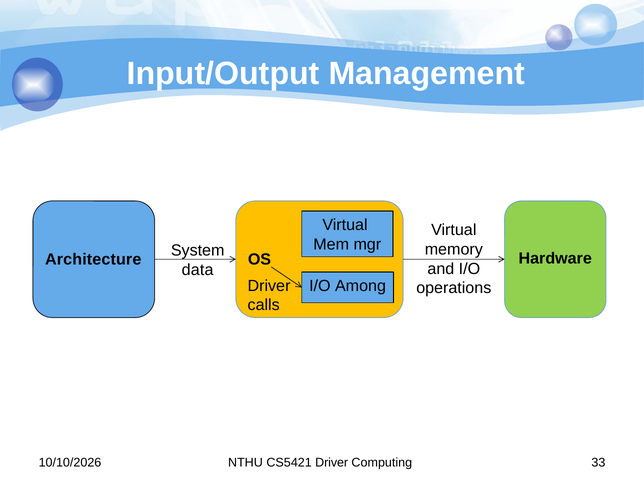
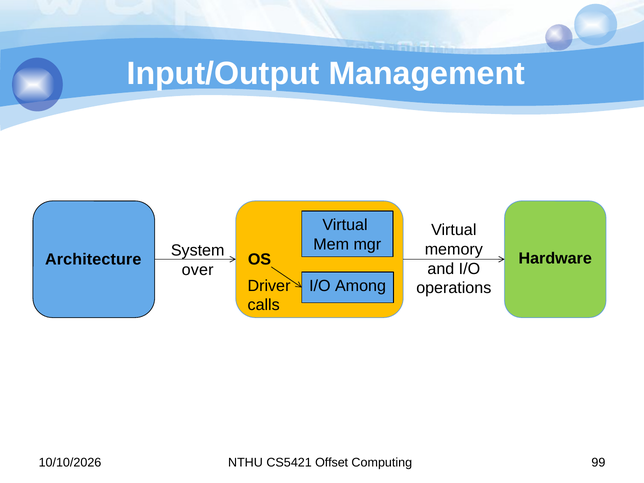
data: data -> over (198, 270)
CS5421 Driver: Driver -> Offset (332, 462)
33: 33 -> 99 (598, 462)
